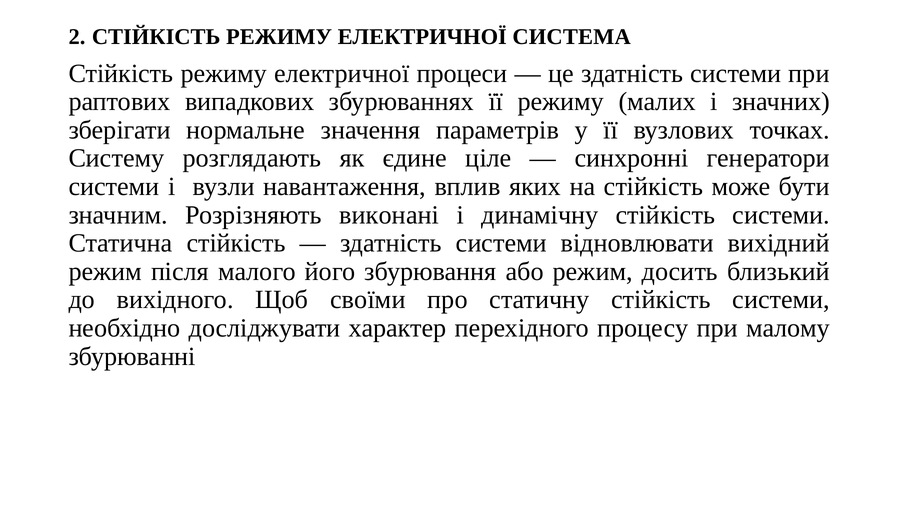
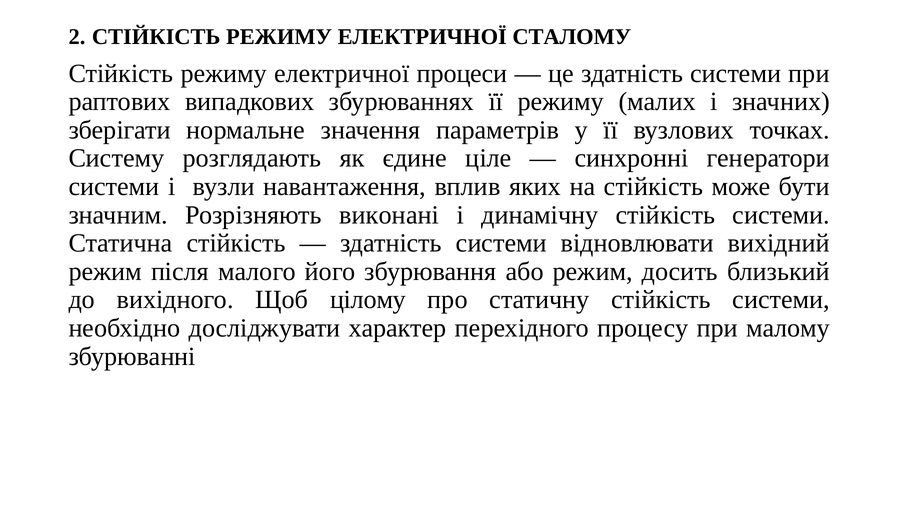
СИСТЕМА: СИСТЕМА -> СТАЛОМУ (572, 37)
своїми: своїми -> цілому (368, 300)
